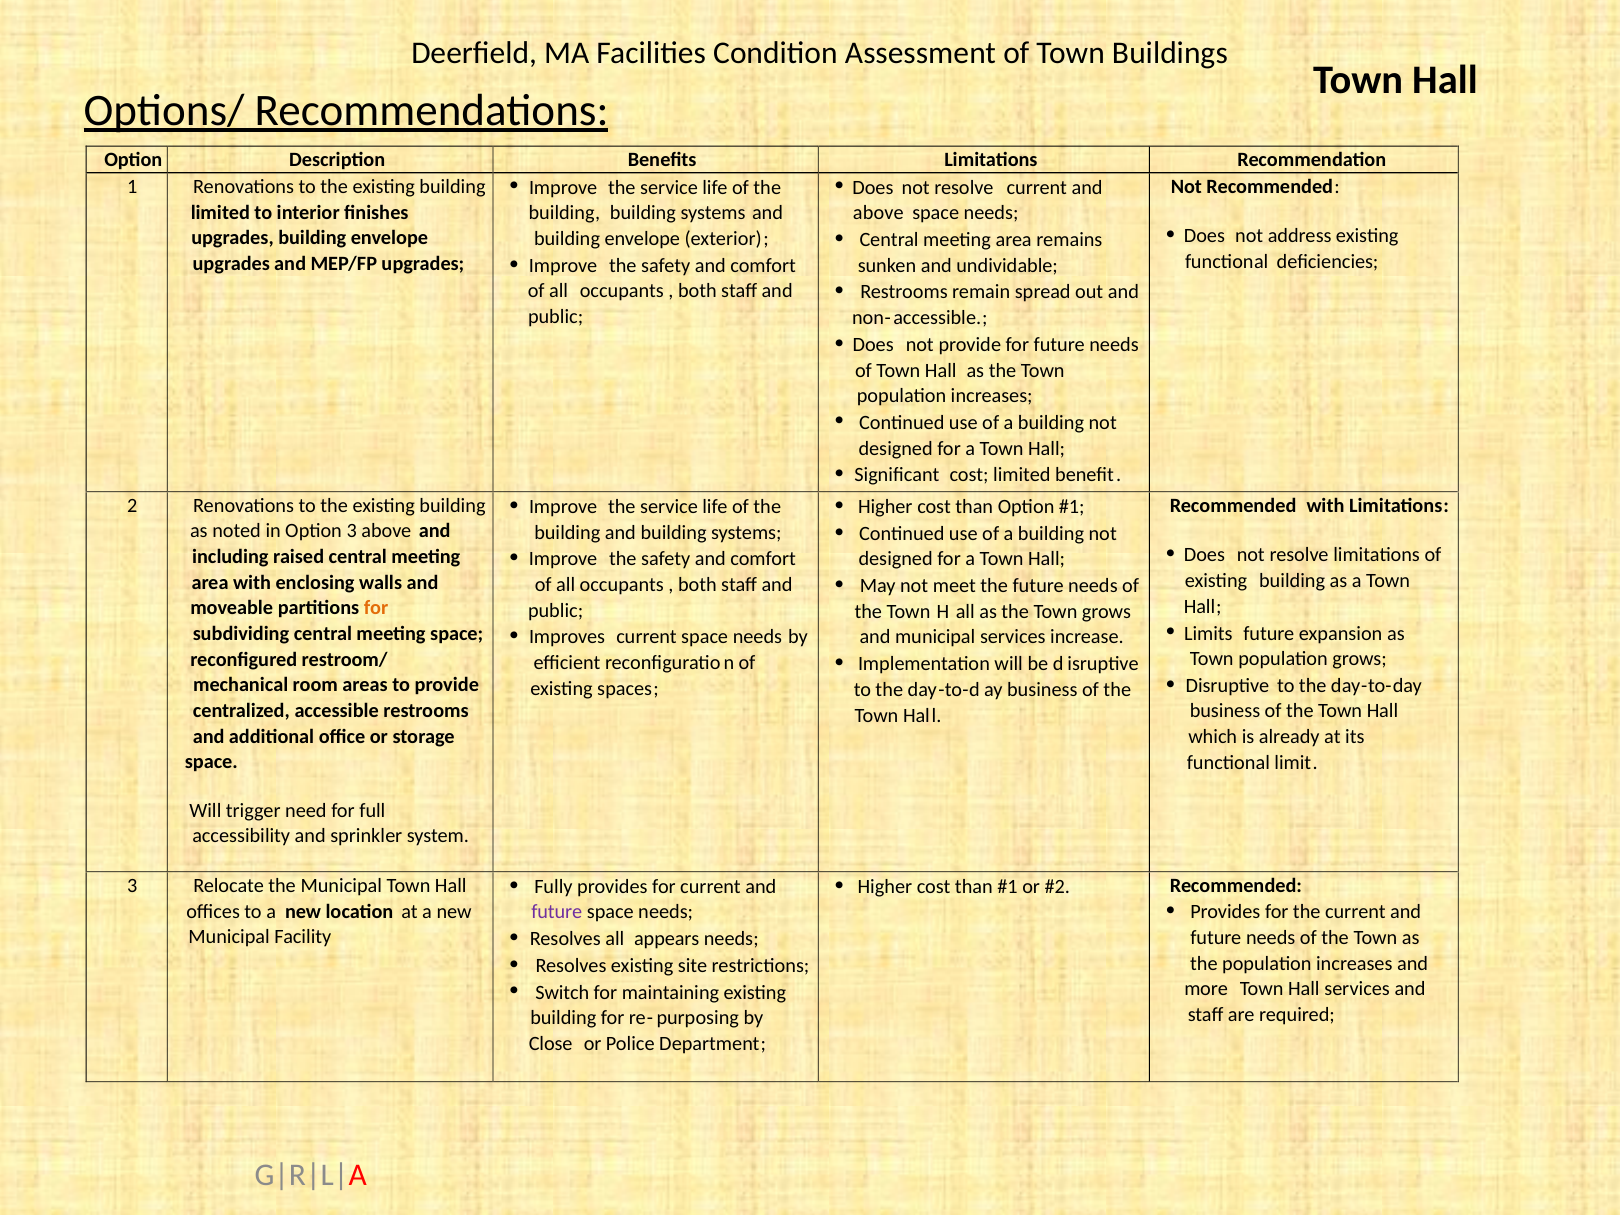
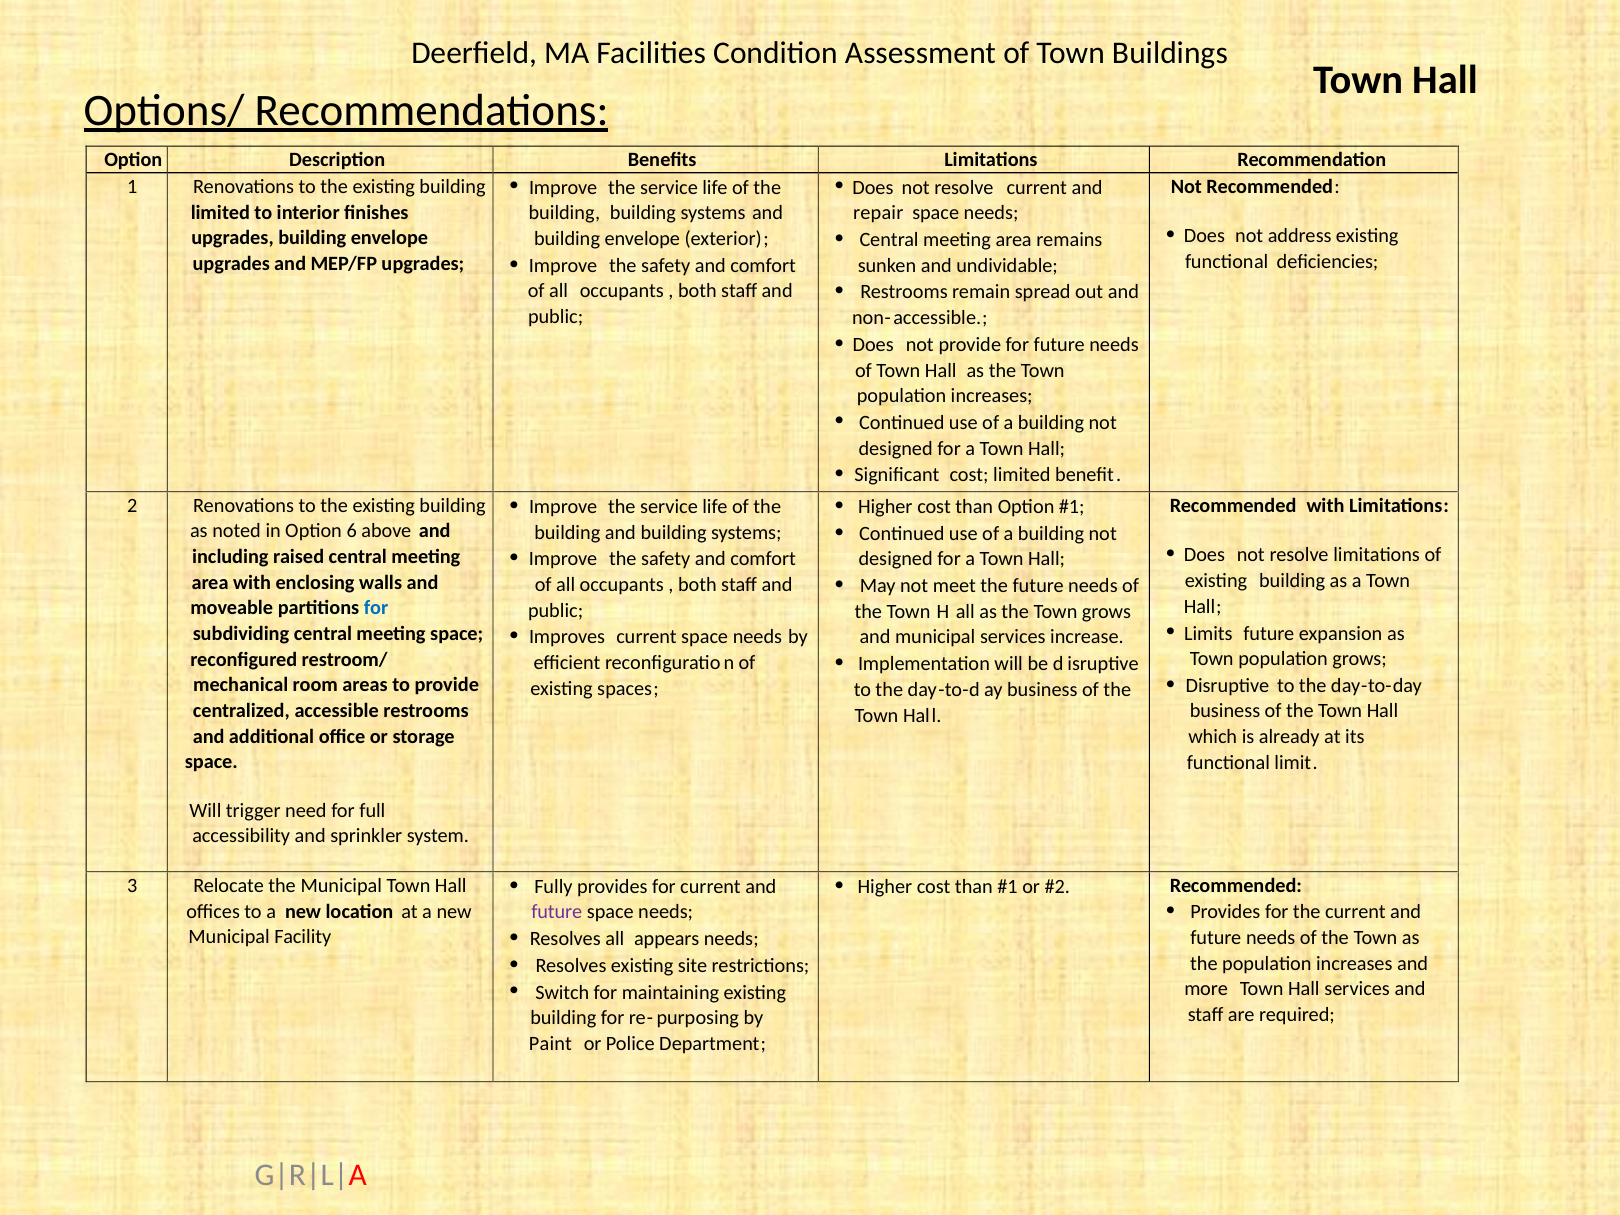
above: above -> repair (878, 213)
Option 3: 3 -> 6 (352, 531)
for colour: orange -> blue (376, 608)
Close: Close -> Paint (550, 1044)
